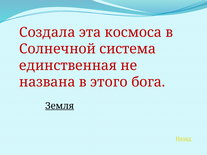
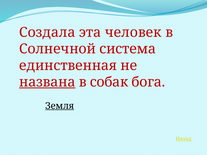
космоса: космоса -> человек (133, 32)
названа underline: none -> present (47, 82)
этого: этого -> собак (109, 82)
